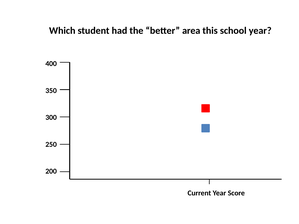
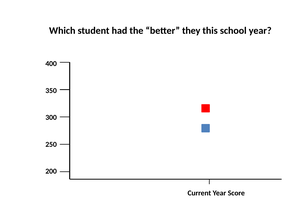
area: area -> they (191, 31)
